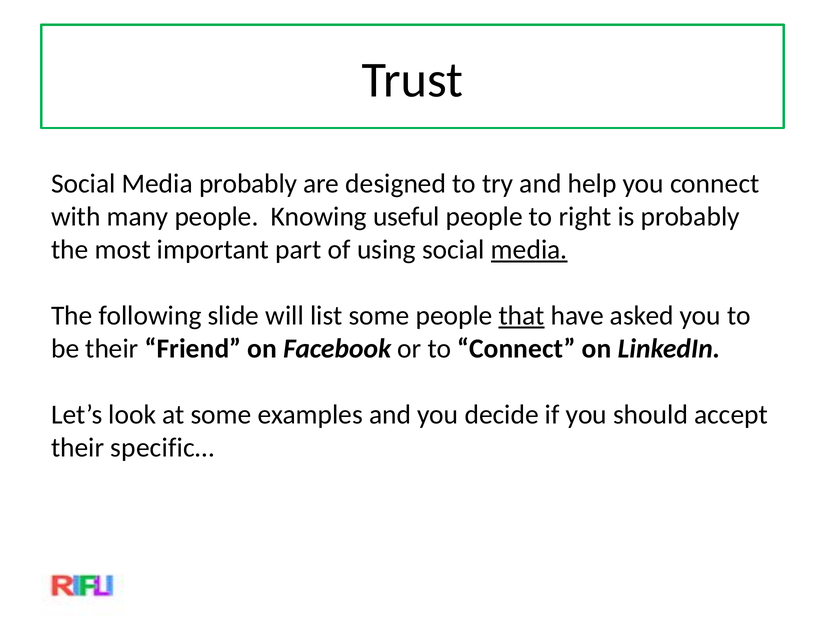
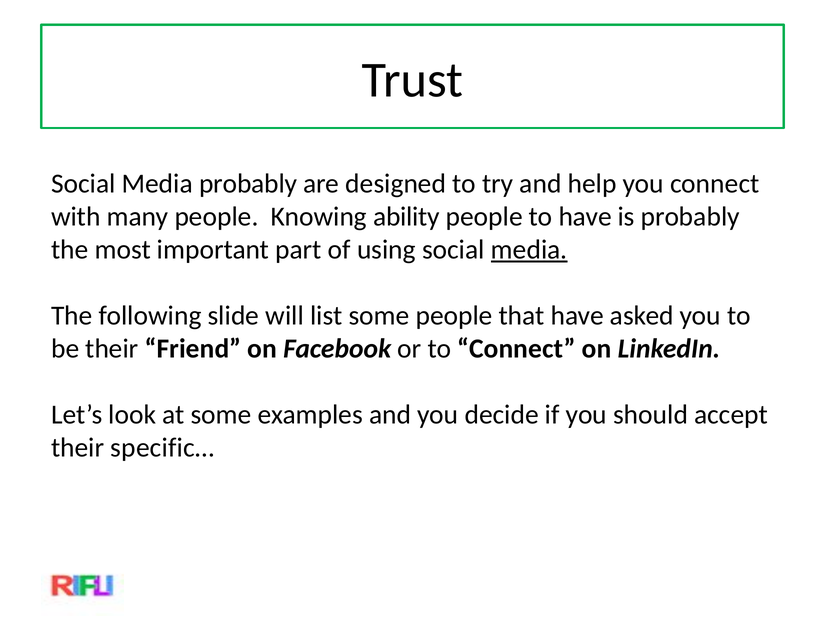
useful: useful -> ability (406, 217)
to right: right -> have (585, 217)
that underline: present -> none (522, 316)
